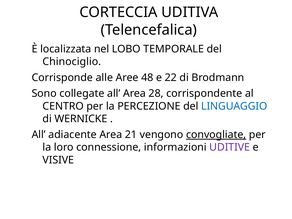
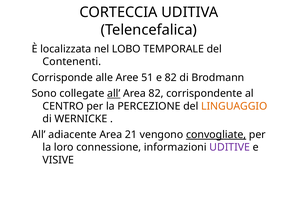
Chinociglio: Chinociglio -> Contenenti (72, 62)
48: 48 -> 51 (147, 78)
e 22: 22 -> 82 (171, 78)
all underline: none -> present (114, 93)
Area 28: 28 -> 82 (156, 93)
LINGUAGGIO colour: blue -> orange (234, 106)
